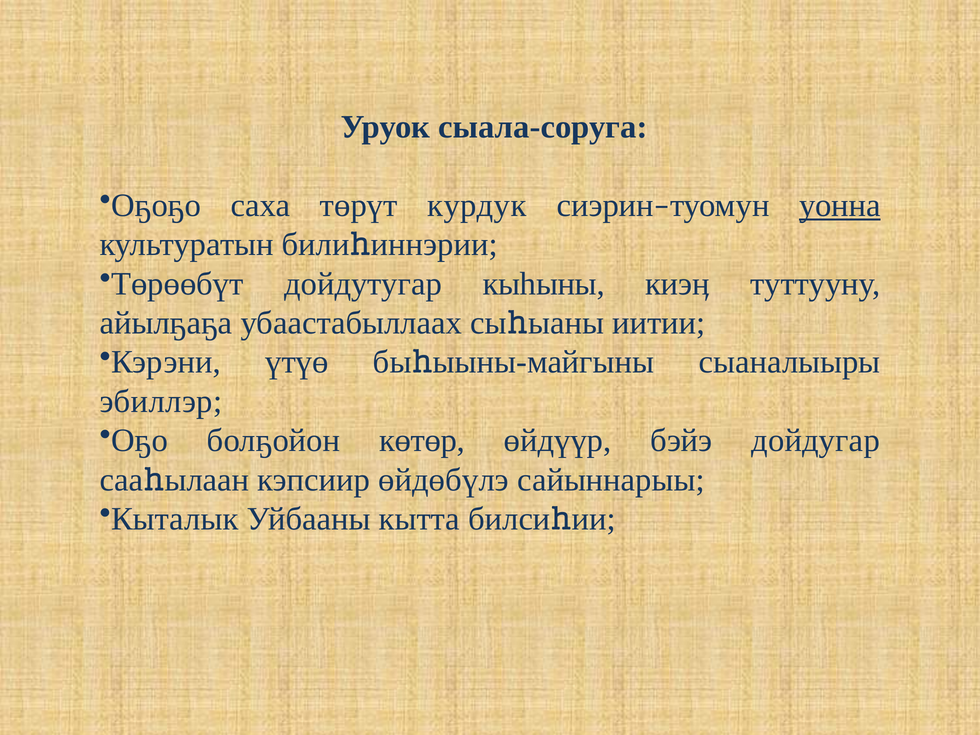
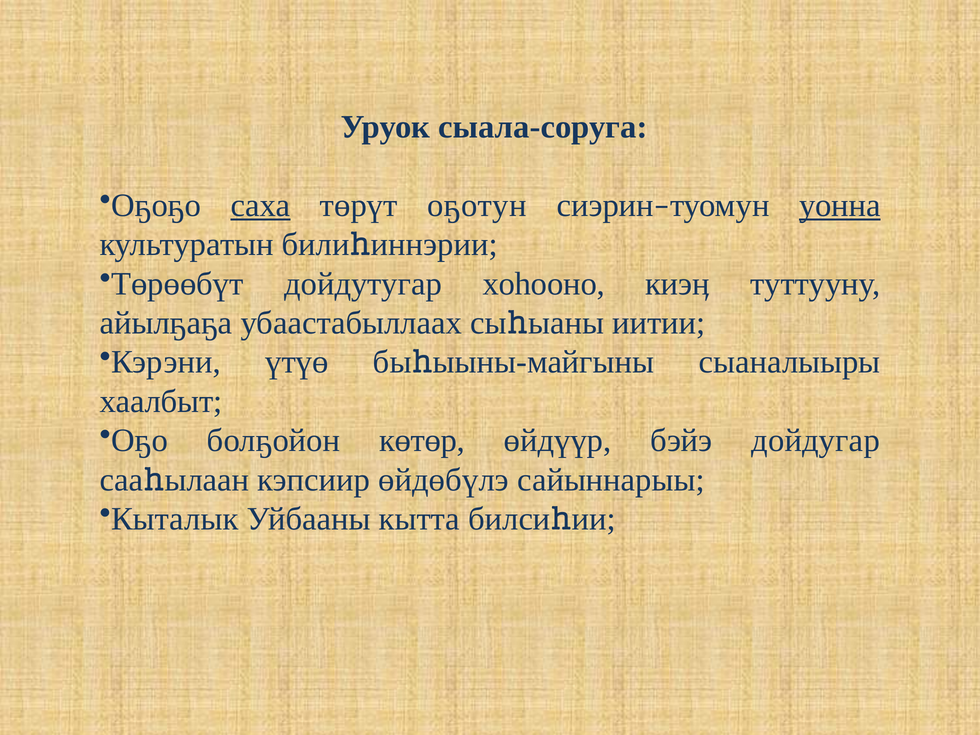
саха underline: none -> present (260, 205)
курдук: курдук -> оҕотун (477, 205)
кыһыны: кыһыны -> хоһооно (544, 284)
эбиллэр: эбиллэр -> хаалбыт (161, 401)
